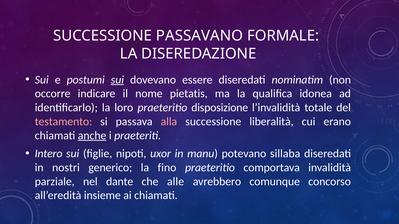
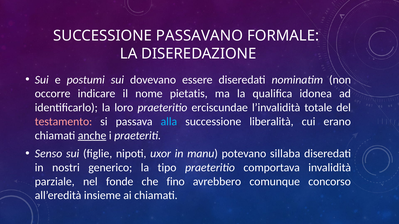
sui underline: present -> none (117, 80)
disposizione: disposizione -> erciscundae (220, 108)
alla colour: pink -> light blue (169, 122)
Intero: Intero -> Senso (49, 154)
fino: fino -> tipo (167, 168)
dante: dante -> fonde (120, 182)
alle: alle -> fino (176, 182)
